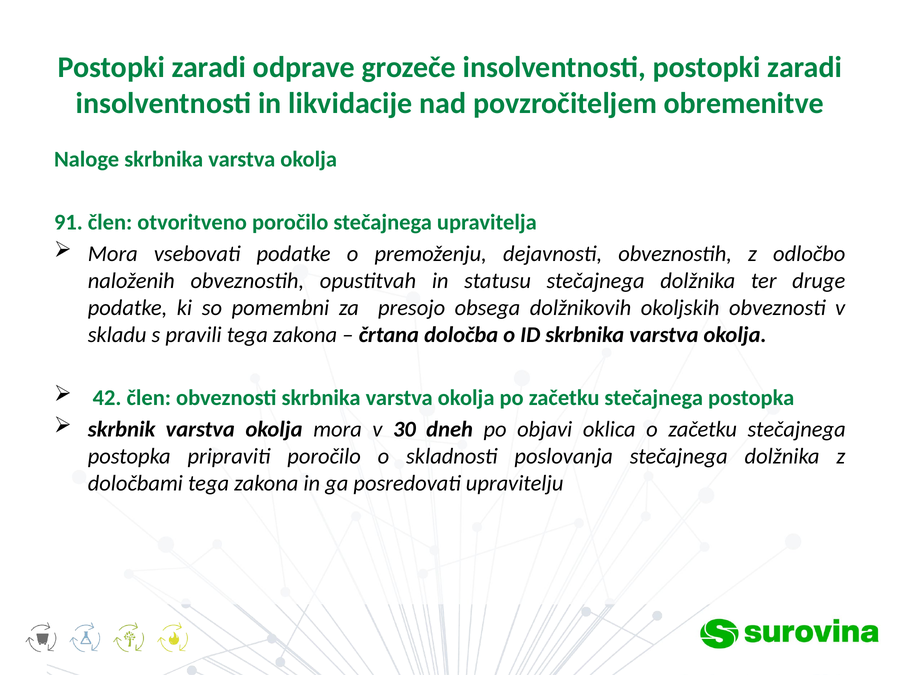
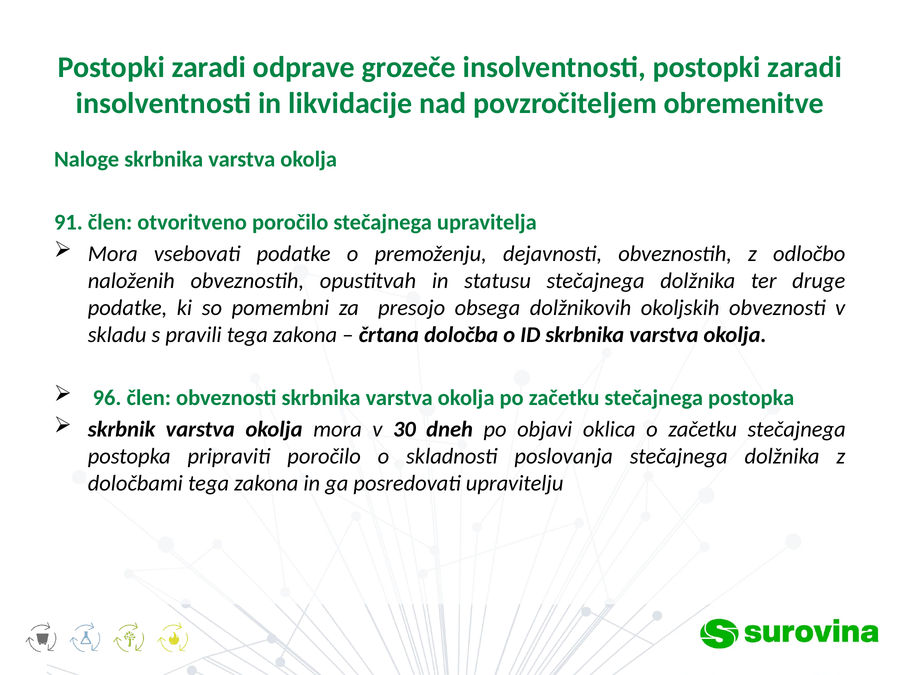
42: 42 -> 96 (107, 398)
